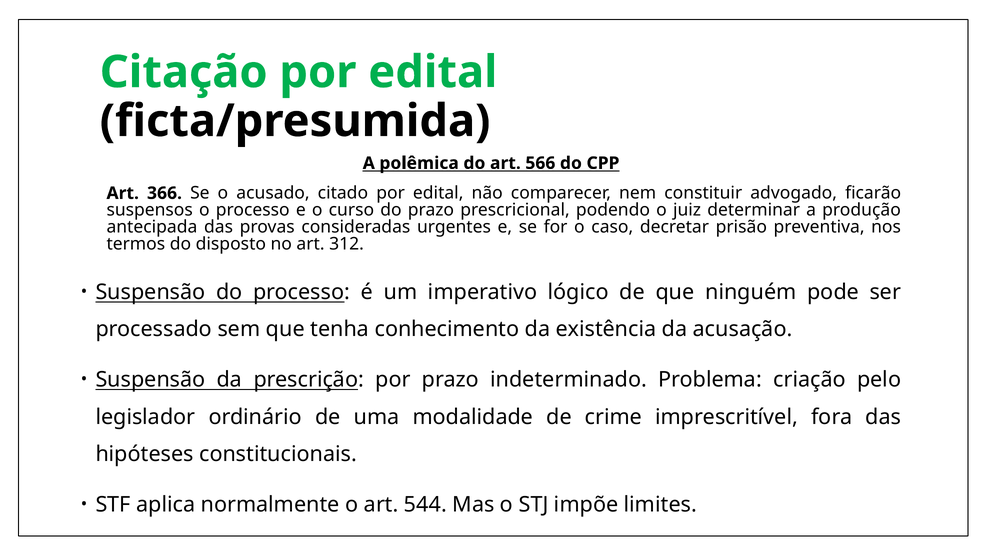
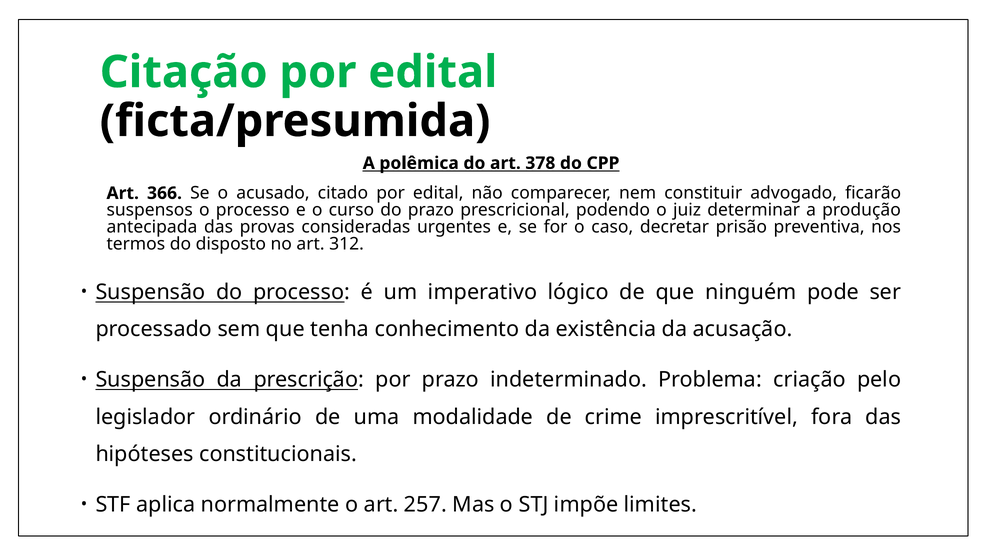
566: 566 -> 378 (540, 163)
544: 544 -> 257 (425, 505)
